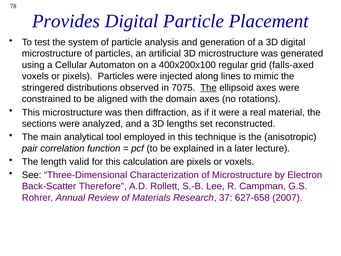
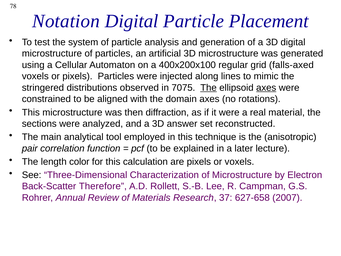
Provides: Provides -> Notation (66, 21)
axes underline: none -> present (266, 88)
lengths: lengths -> answer (182, 124)
valid: valid -> color (79, 162)
